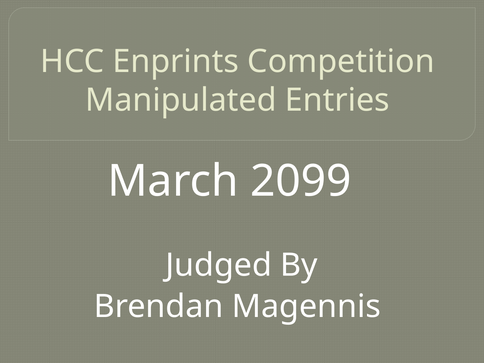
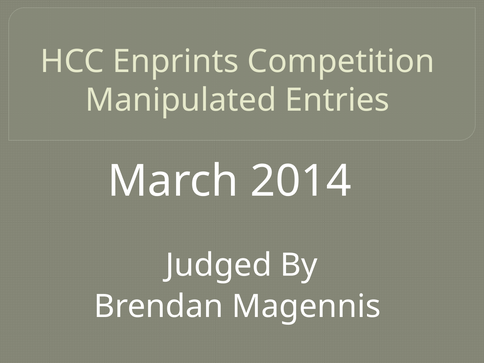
2099: 2099 -> 2014 (301, 181)
